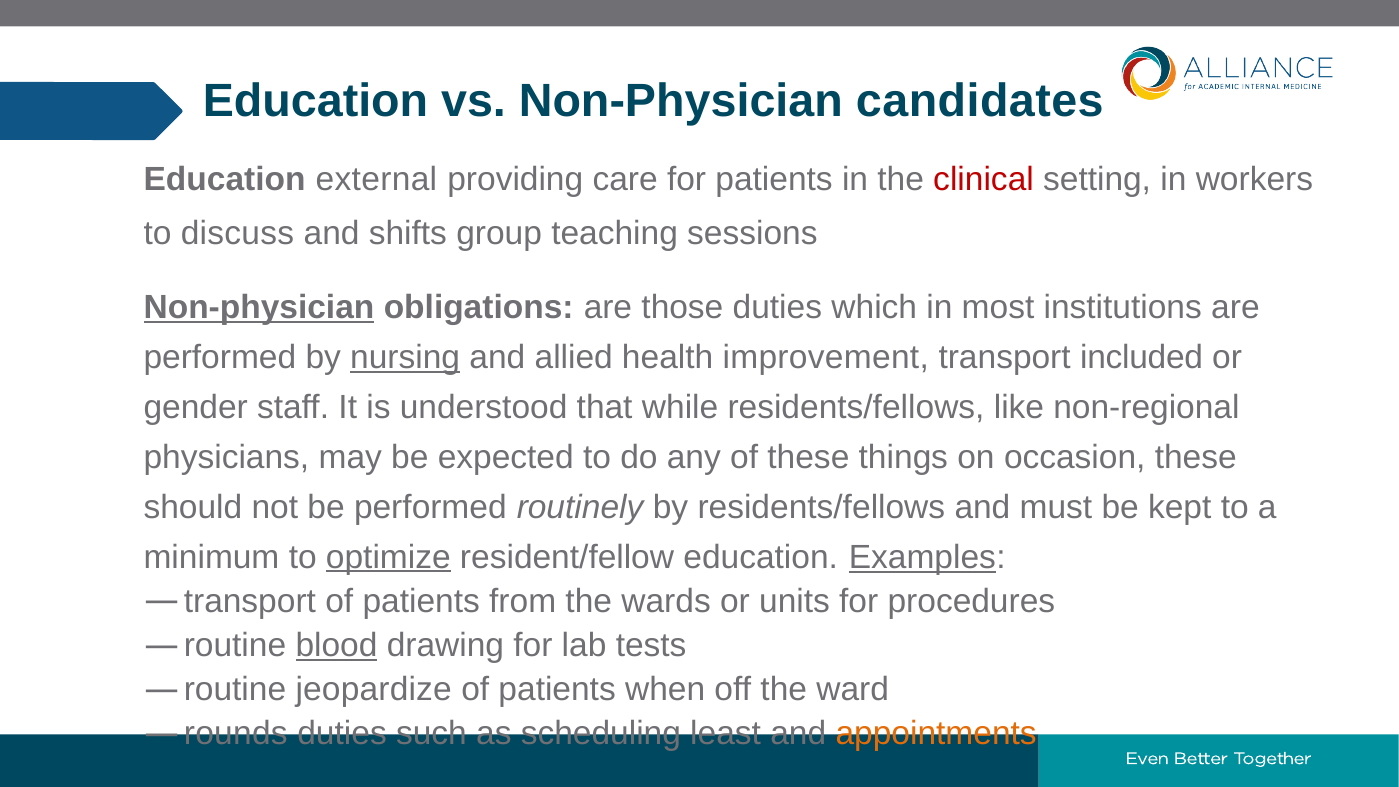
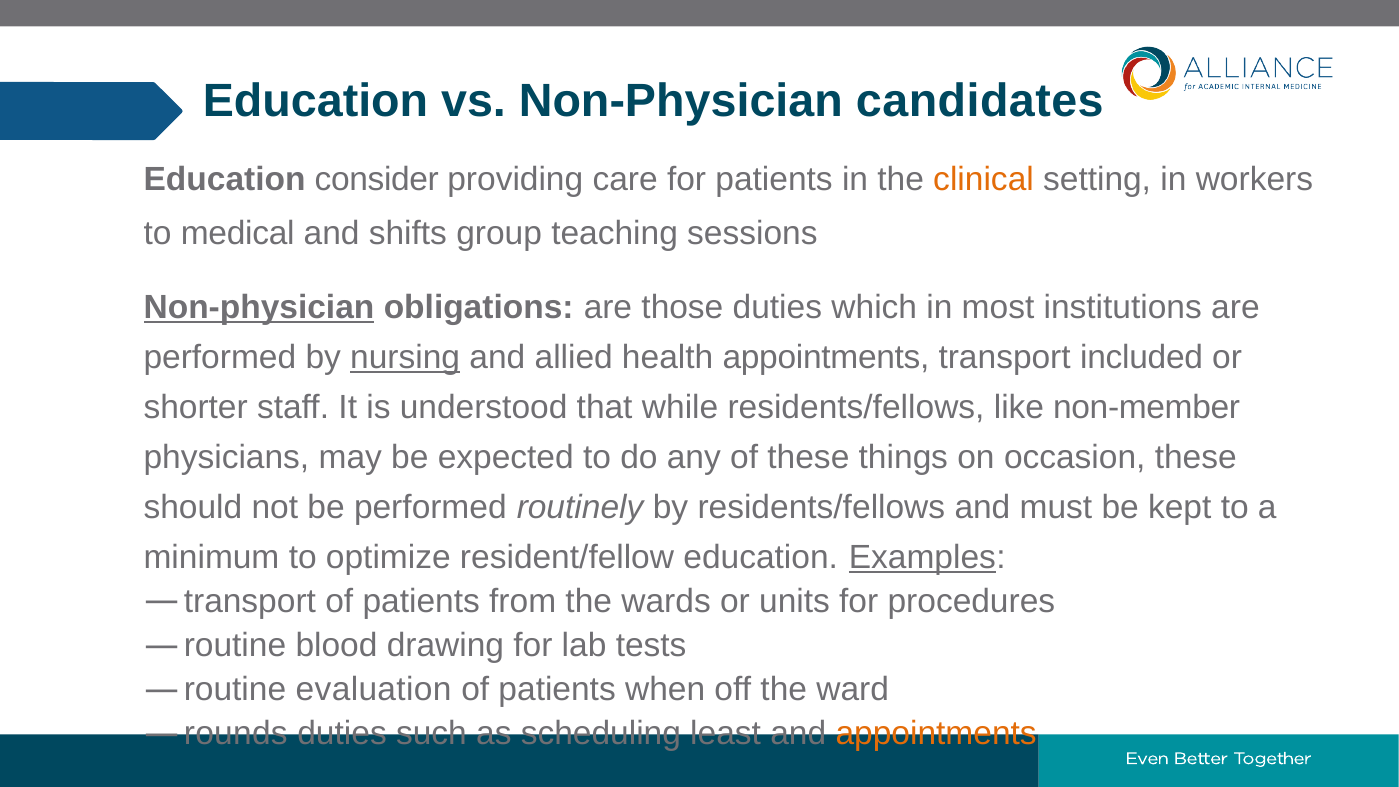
external: external -> consider (377, 179)
clinical colour: red -> orange (984, 179)
discuss: discuss -> medical (238, 233)
health improvement: improvement -> appointments (826, 358)
gender: gender -> shorter (196, 407)
non-regional: non-regional -> non-member (1147, 407)
optimize underline: present -> none (388, 557)
blood underline: present -> none (337, 645)
jeopardize: jeopardize -> evaluation (374, 690)
